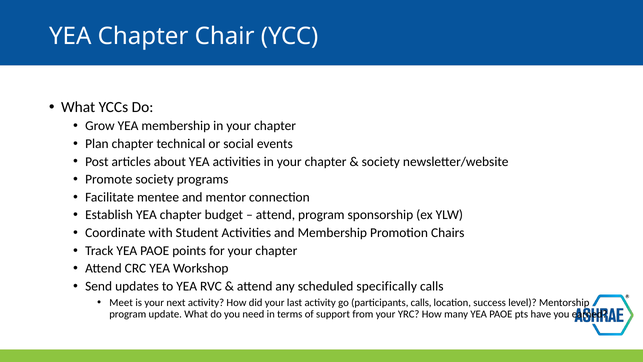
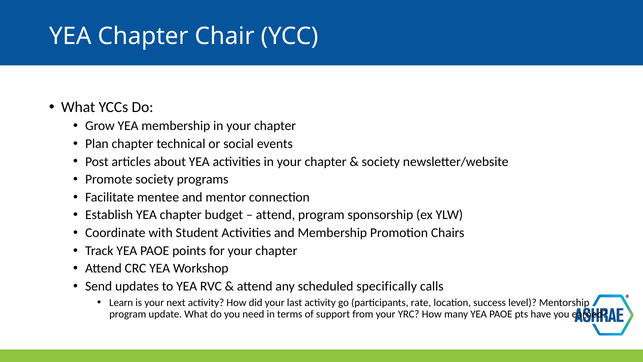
Meet: Meet -> Learn (121, 302)
participants calls: calls -> rate (421, 302)
